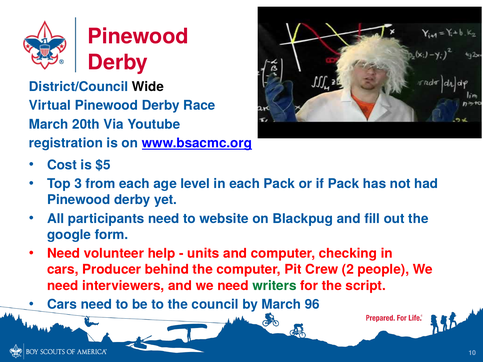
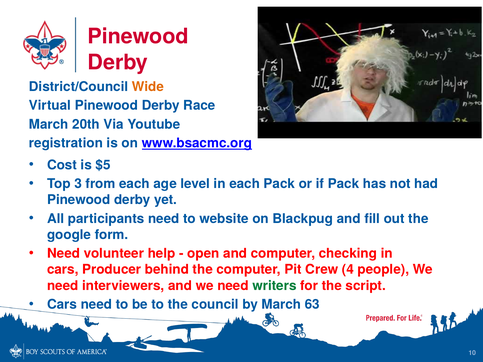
Wide colour: black -> orange (148, 87)
units: units -> open (203, 254)
2: 2 -> 4 (348, 270)
96: 96 -> 63 (312, 305)
